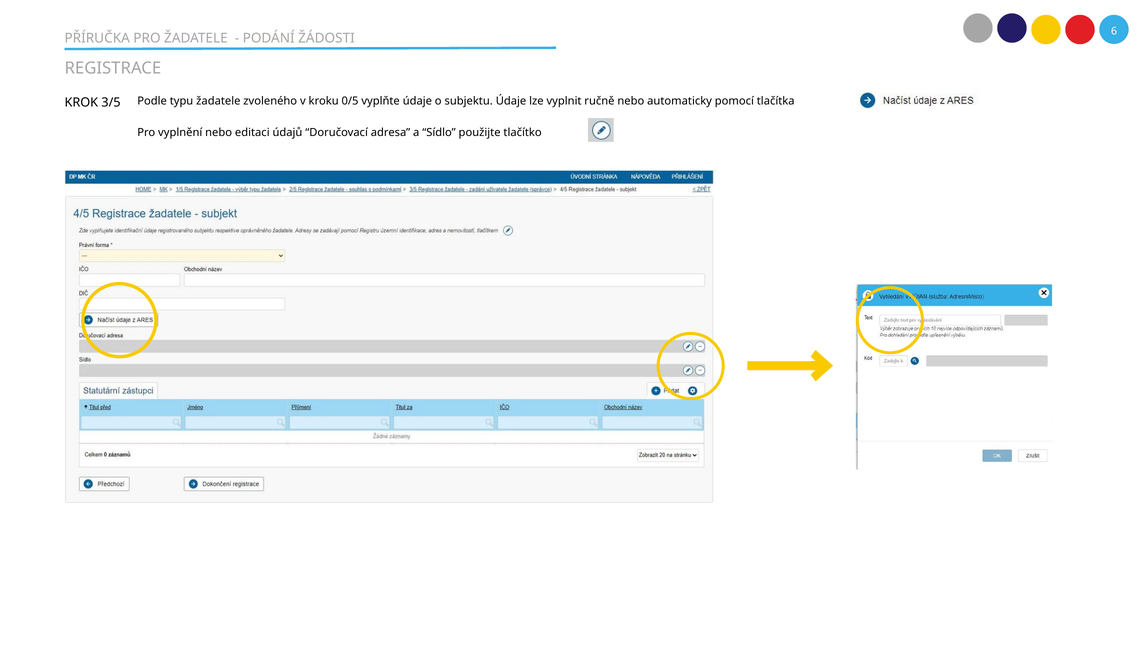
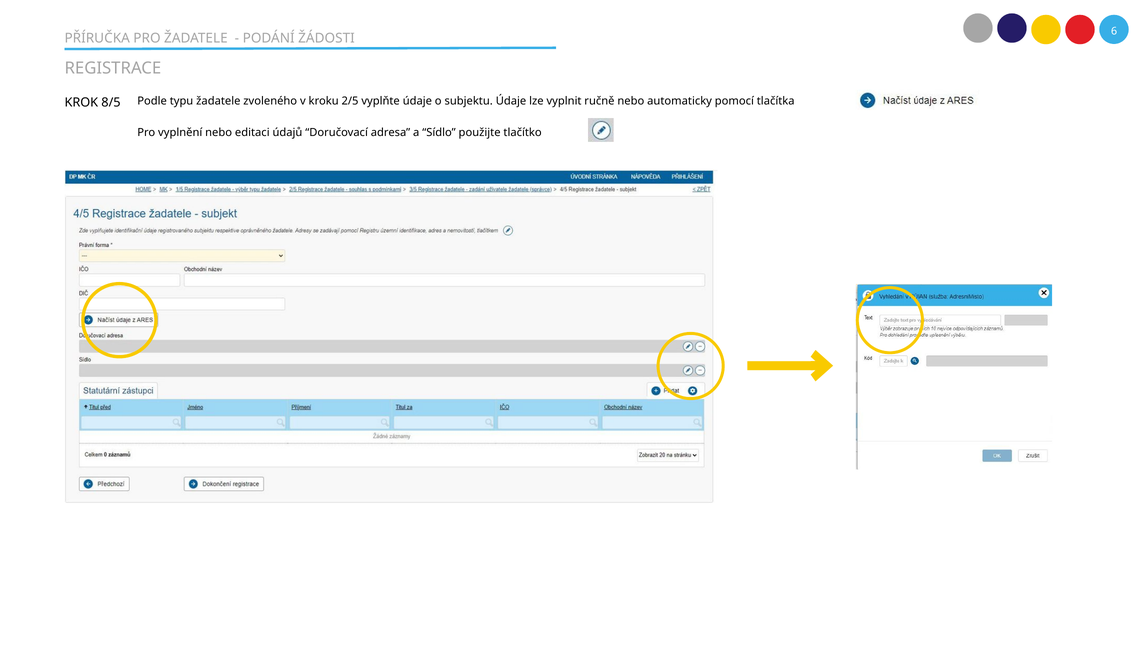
0/5: 0/5 -> 2/5 (350, 101)
3/5: 3/5 -> 8/5 (111, 103)
